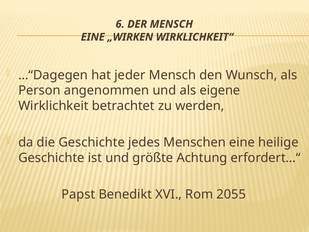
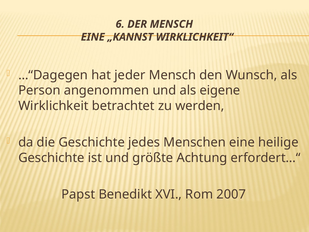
„WIRKEN: „WIRKEN -> „KANNST (130, 37)
2055: 2055 -> 2007 (231, 194)
